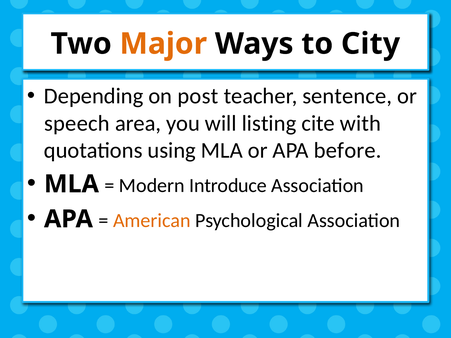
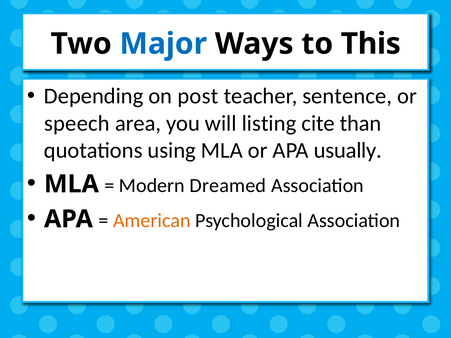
Major colour: orange -> blue (163, 44)
City: City -> This (371, 44)
with: with -> than (361, 123)
before: before -> usually (348, 150)
Introduce: Introduce -> Dreamed (228, 186)
